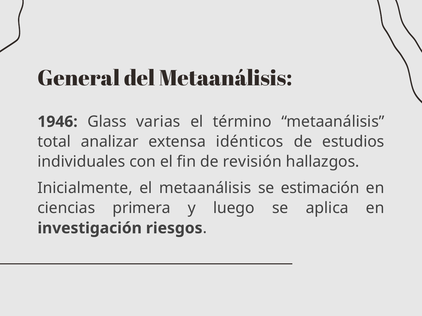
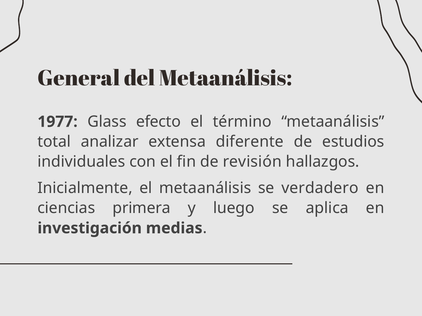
1946: 1946 -> 1977 (58, 122)
varias: varias -> efecto (159, 122)
idénticos: idénticos -> diferente (250, 142)
estimación: estimación -> verdadero (320, 188)
riesgos: riesgos -> medias (174, 229)
